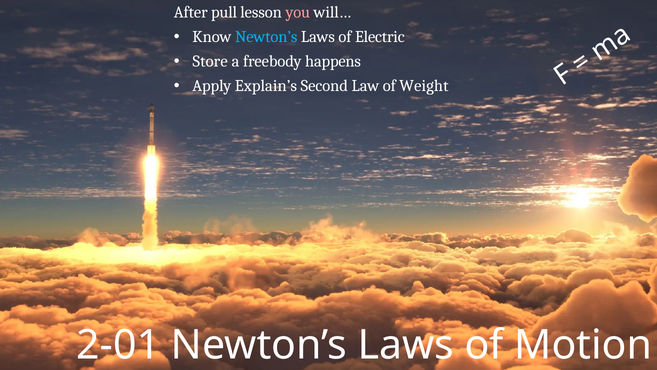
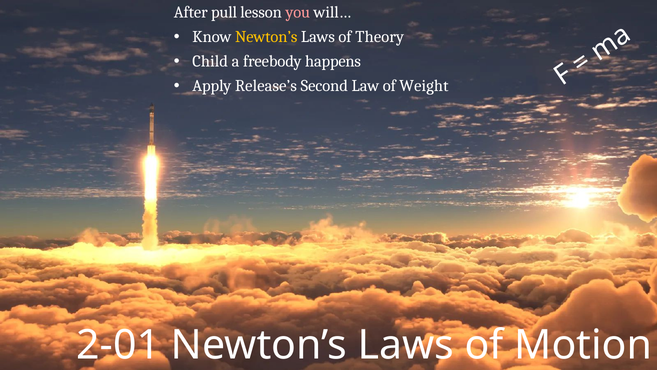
Newton’s colour: light blue -> yellow (266, 37)
Electric: Electric -> Theory (380, 37)
Store: Store -> Child (210, 61)
Explain’s: Explain’s -> Release’s (266, 86)
